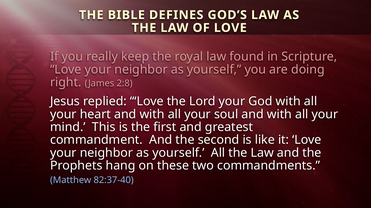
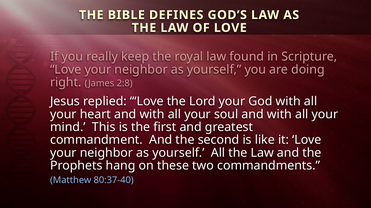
82:37-40: 82:37-40 -> 80:37-40 (114, 181)
